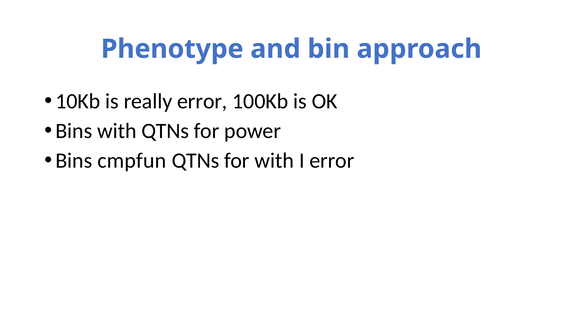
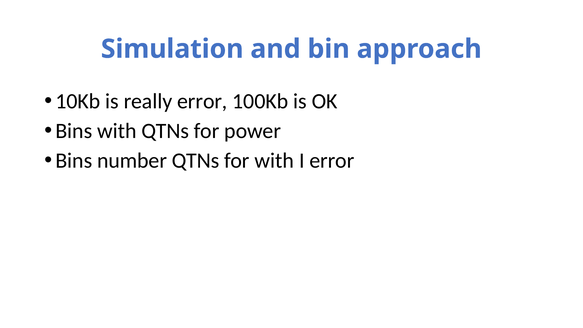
Phenotype: Phenotype -> Simulation (172, 49)
cmpfun: cmpfun -> number (132, 161)
